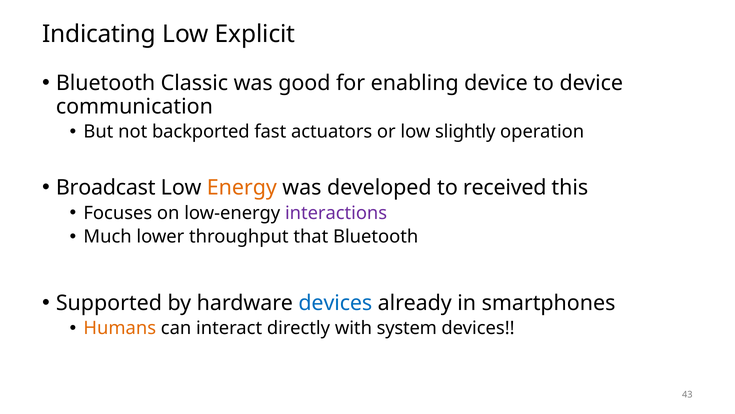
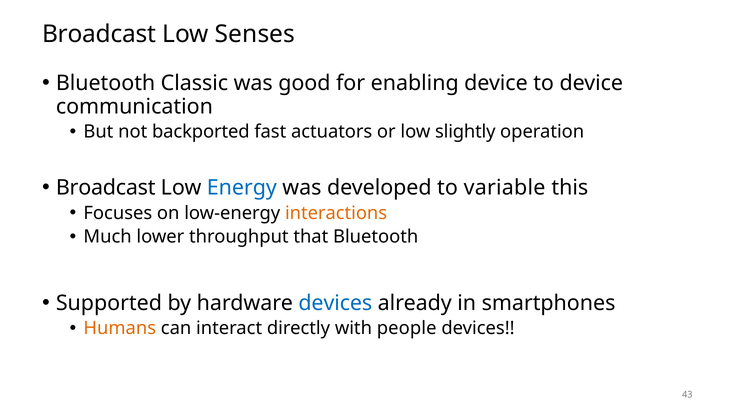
Indicating: Indicating -> Broadcast (99, 34)
Explicit: Explicit -> Senses (255, 34)
Energy colour: orange -> blue (242, 187)
received: received -> variable (505, 187)
interactions colour: purple -> orange (336, 213)
system: system -> people (407, 328)
